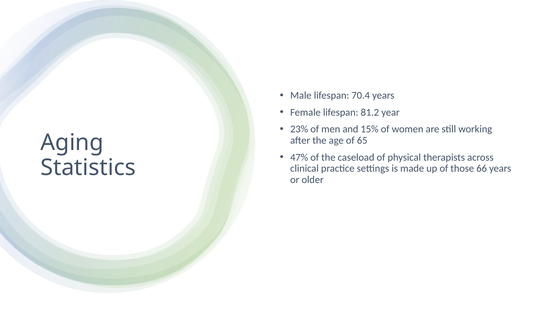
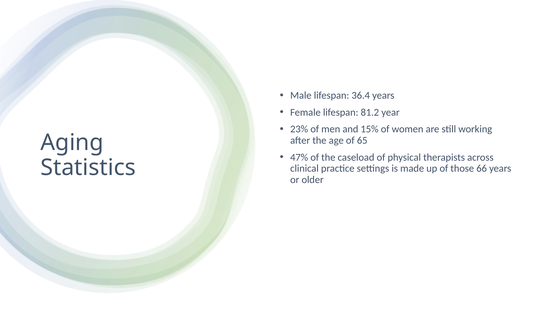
70.4: 70.4 -> 36.4 (361, 96)
